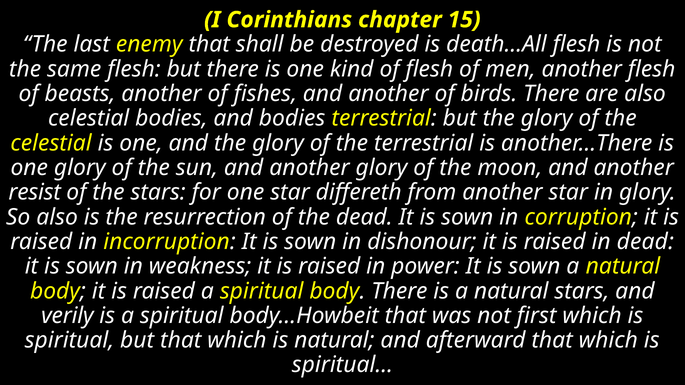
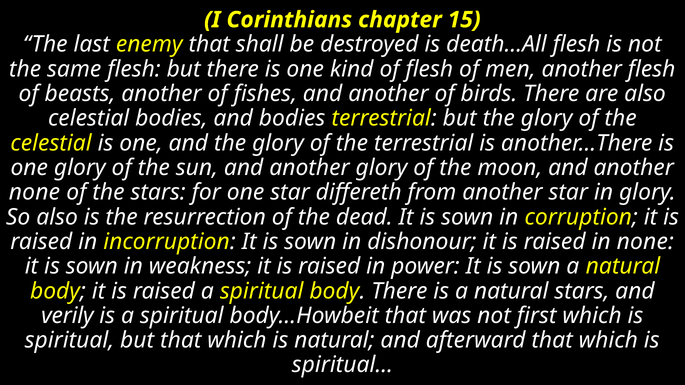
resist: resist -> none (34, 193)
in dead: dead -> none (645, 242)
